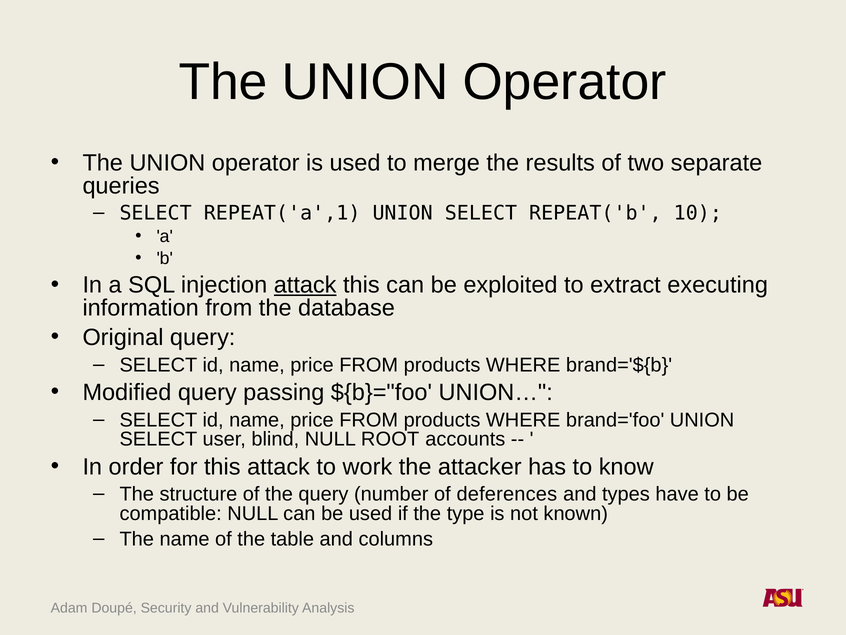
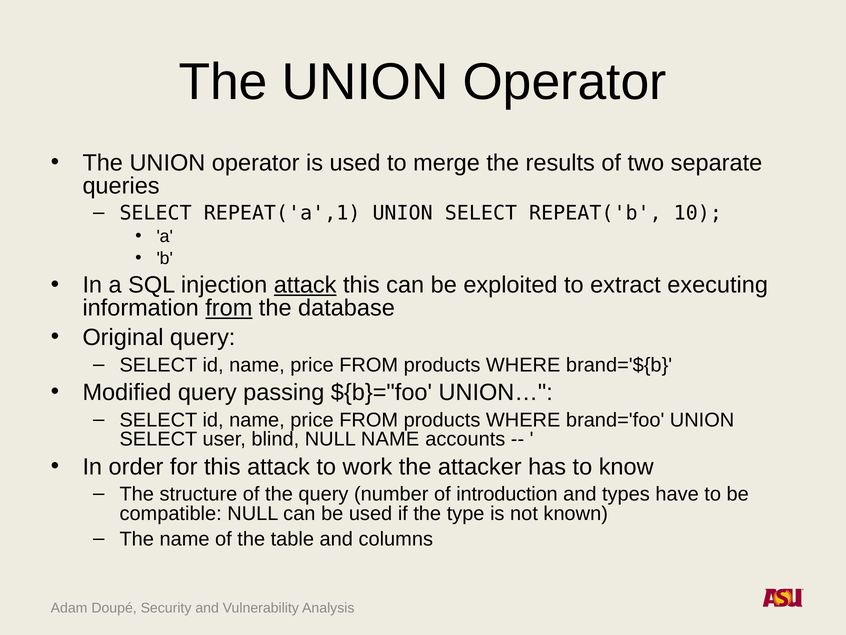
from underline: none -> present (229, 308)
NULL ROOT: ROOT -> NAME (390, 439)
deferences: deferences -> introduction (507, 494)
